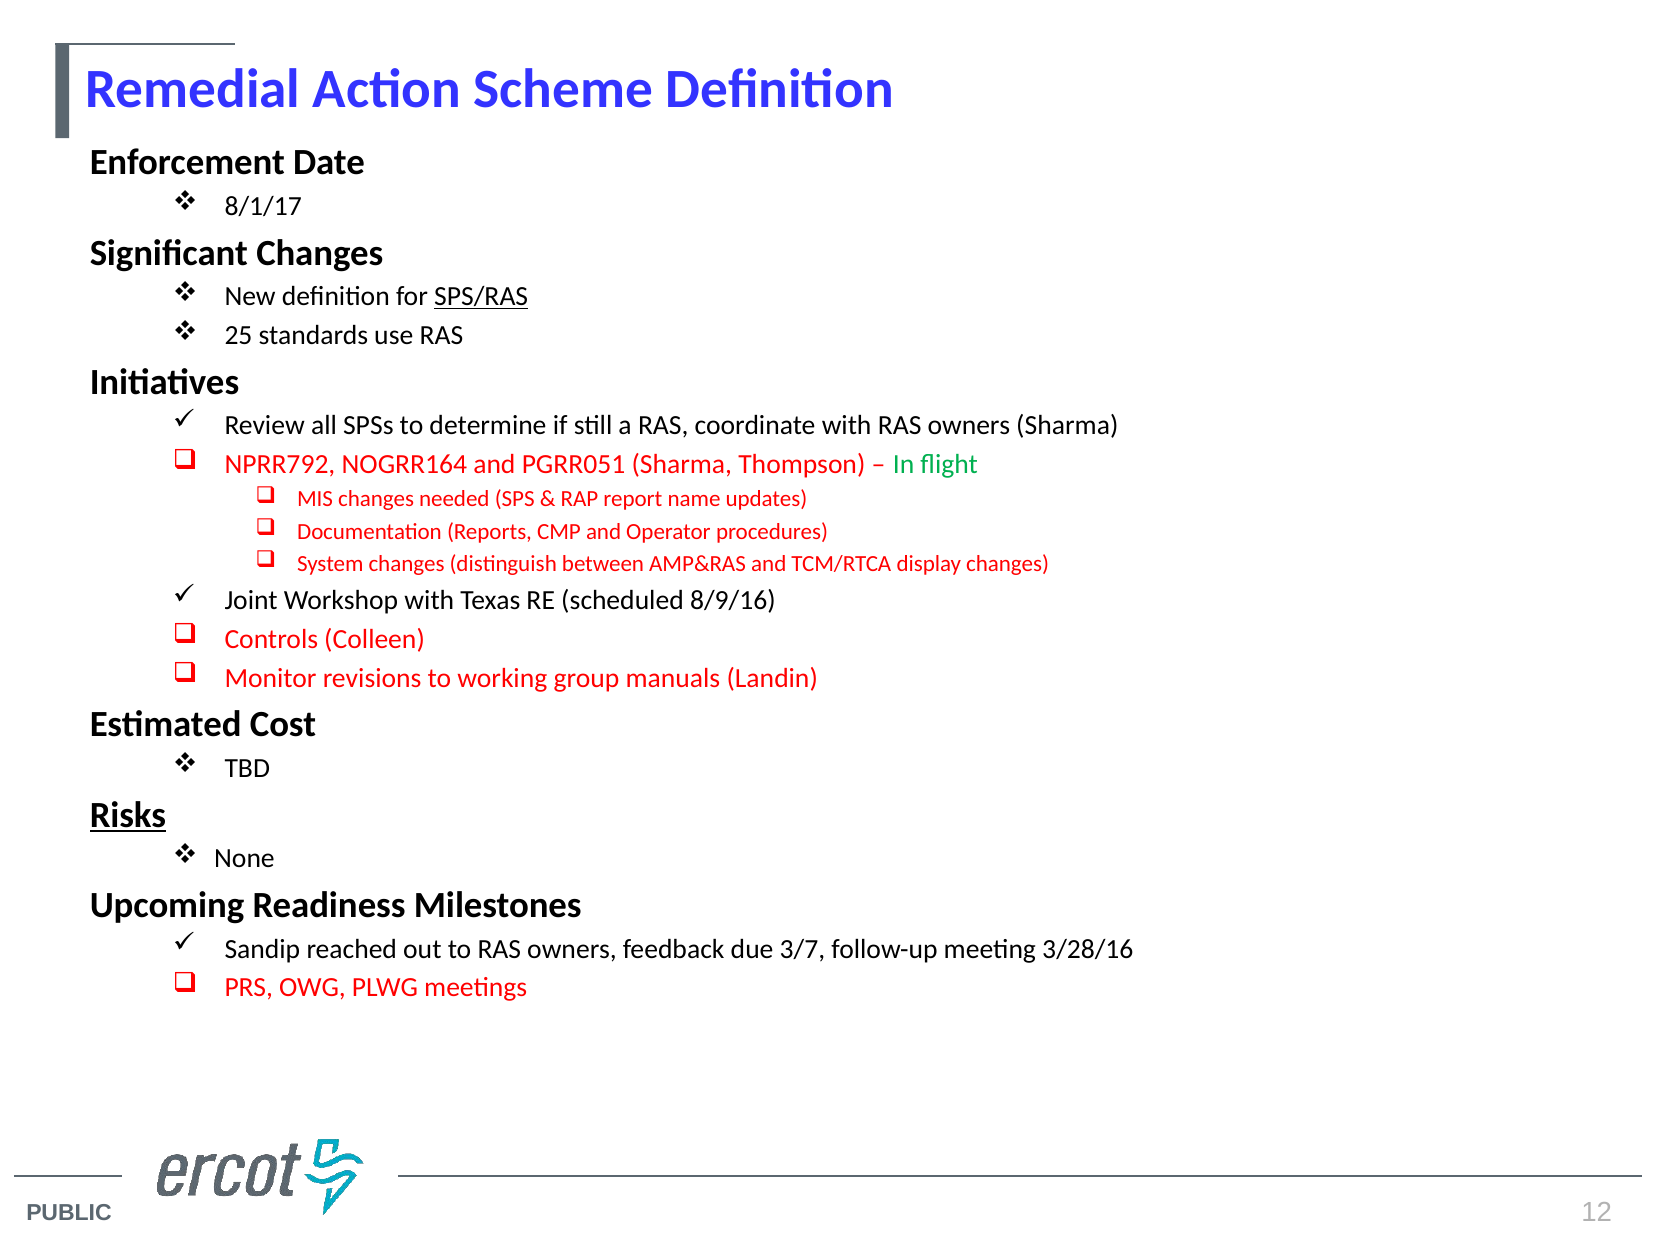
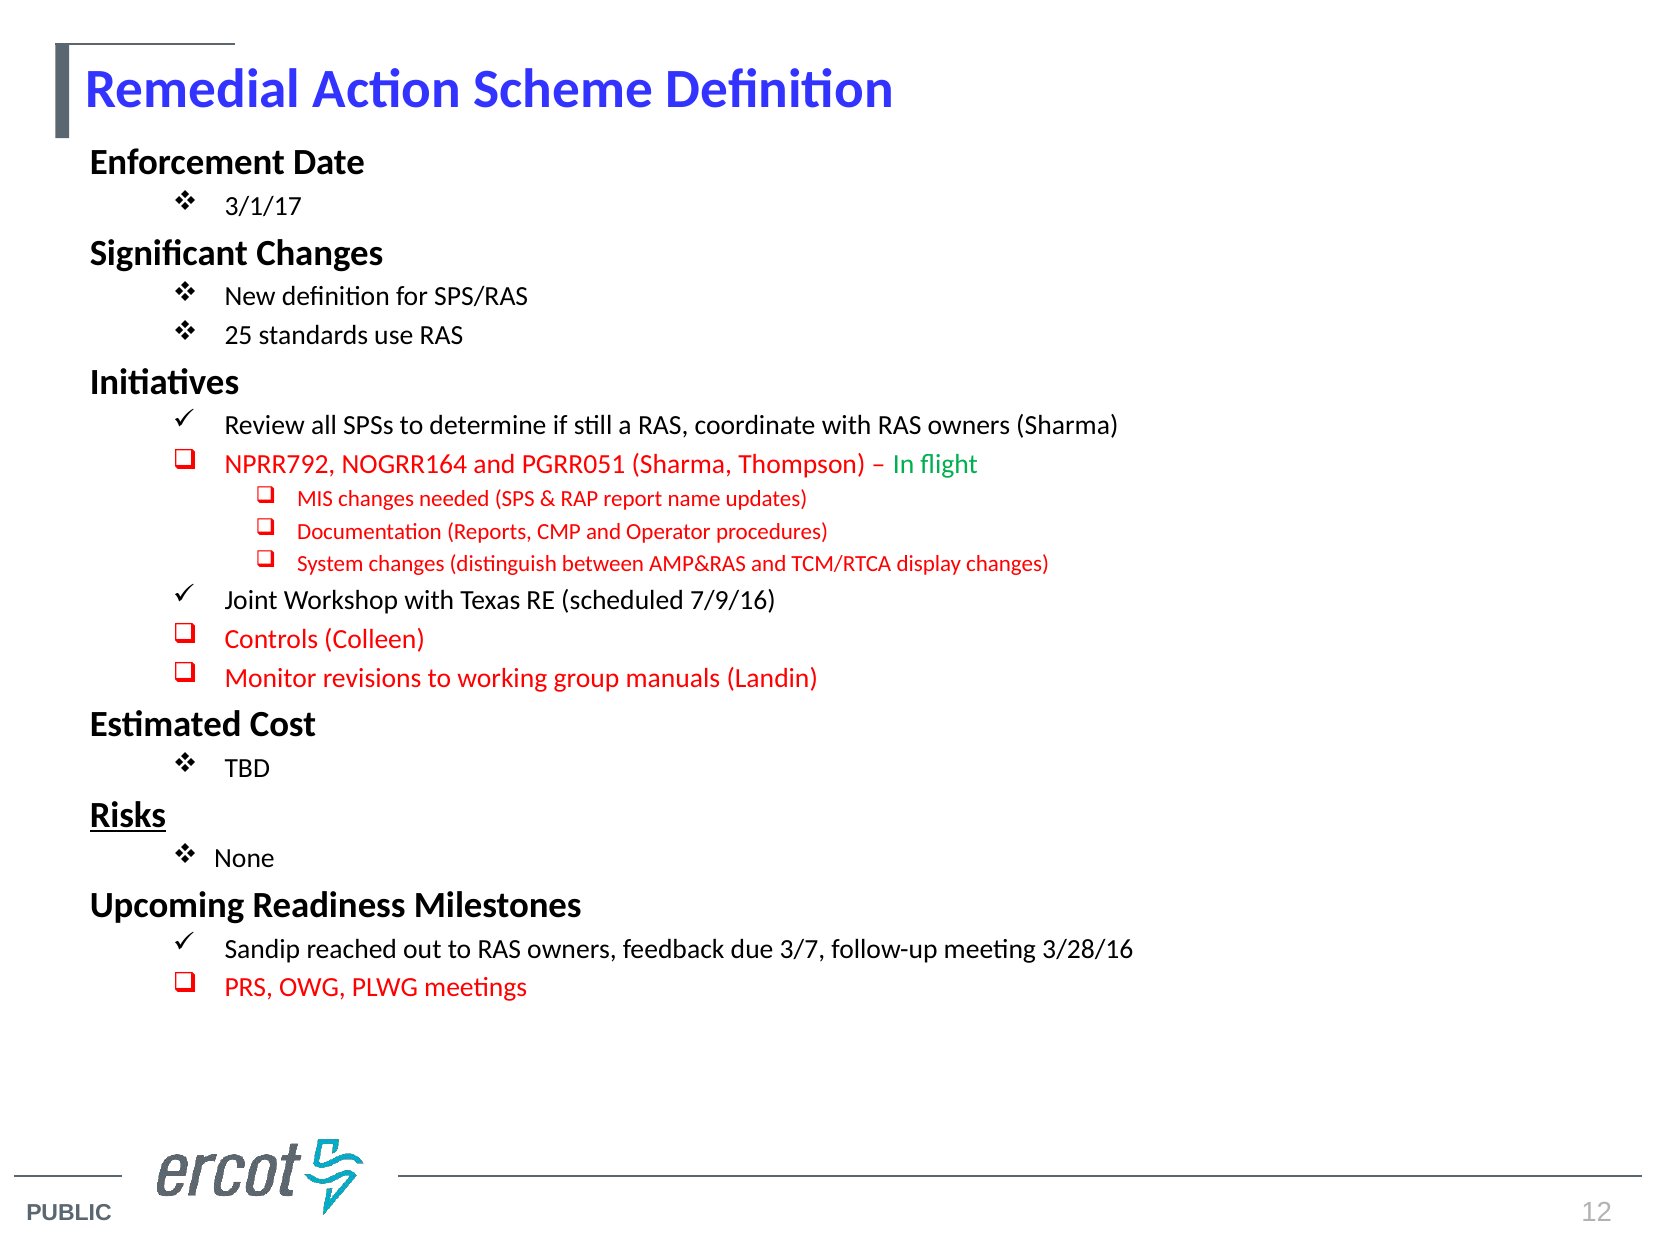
8/1/17: 8/1/17 -> 3/1/17 (263, 206)
SPS/RAS underline: present -> none (481, 296)
8/9/16: 8/9/16 -> 7/9/16 (733, 600)
